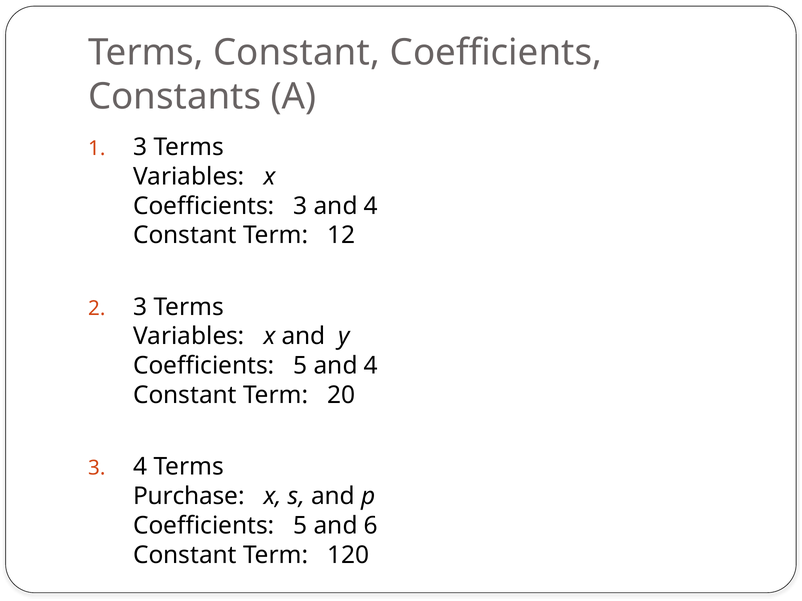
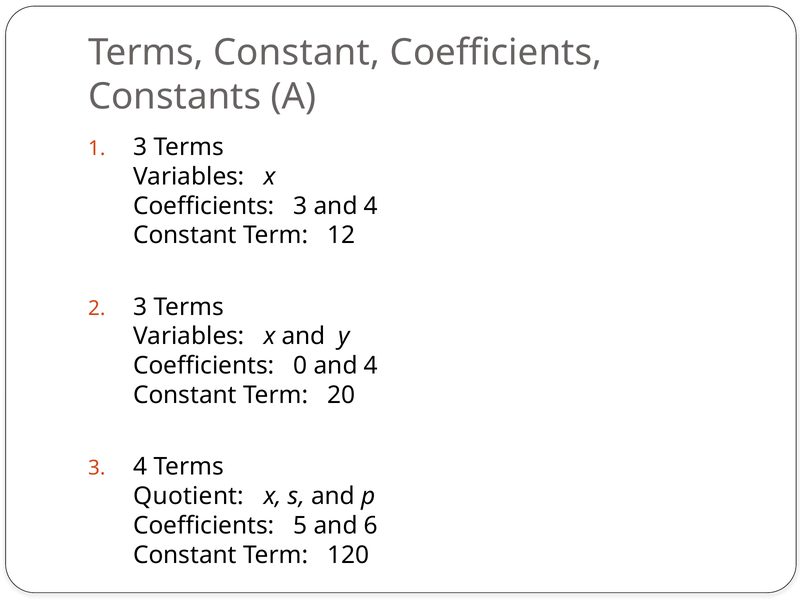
5: 5 -> 0 (300, 366)
Purchase: Purchase -> Quotient (189, 497)
